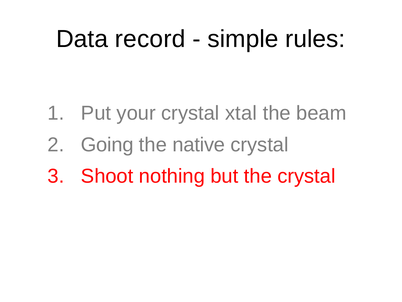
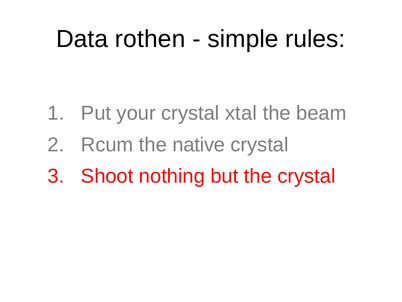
record: record -> rothen (150, 39)
Going: Going -> Rcum (107, 144)
